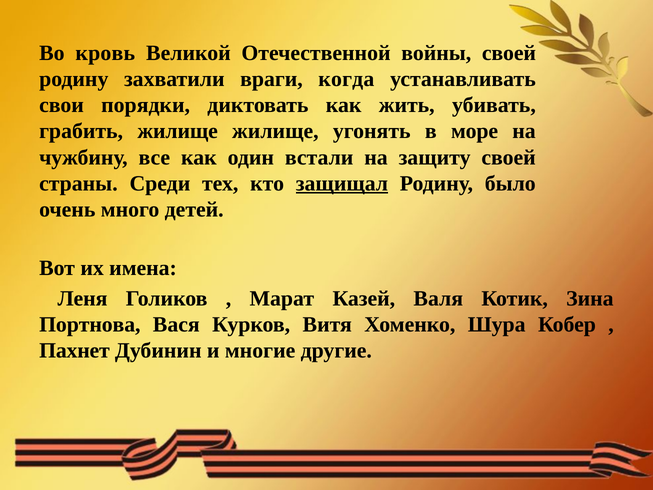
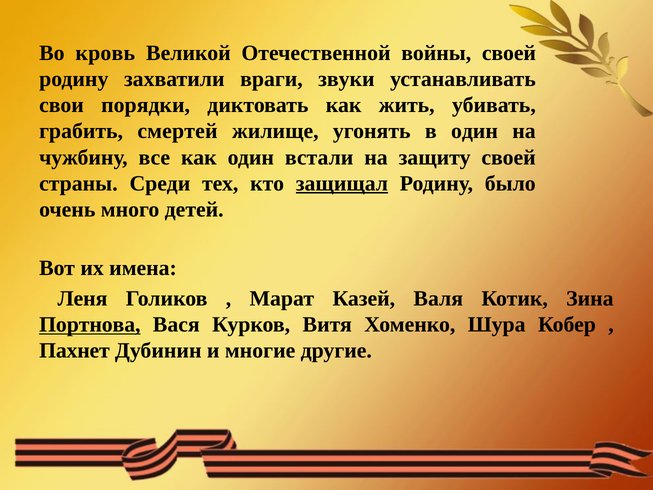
когда: когда -> звуки (346, 79)
грабить жилище: жилище -> смертей (177, 131)
в море: море -> один (474, 131)
Портнова underline: none -> present (90, 324)
